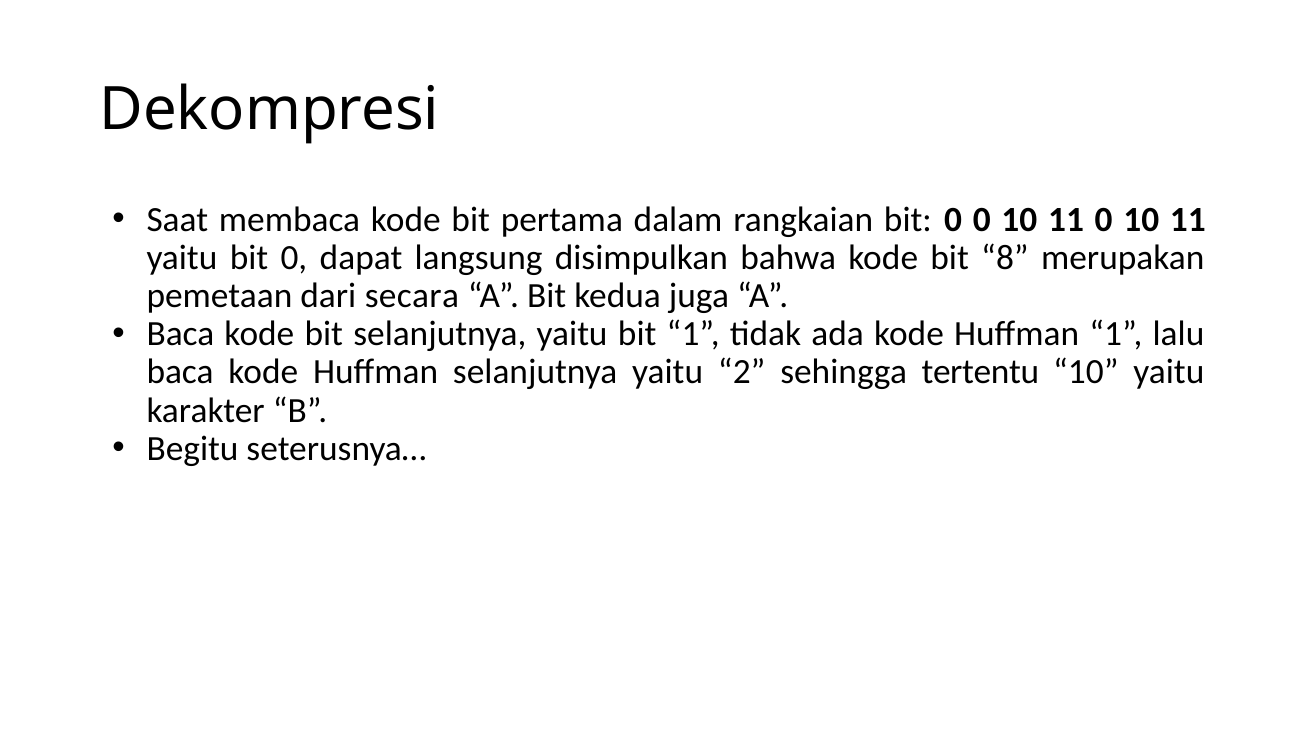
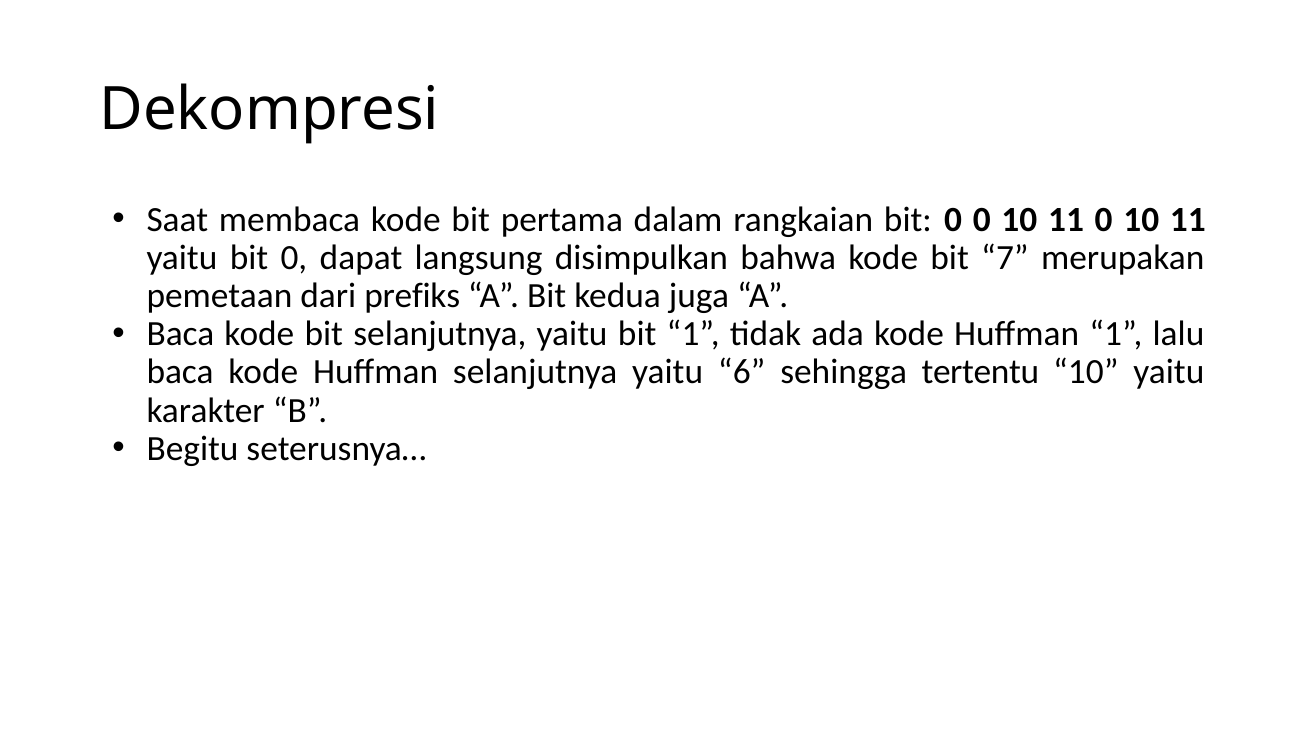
8: 8 -> 7 (1005, 257)
secara: secara -> prefiks (412, 296)
2: 2 -> 6 (742, 372)
